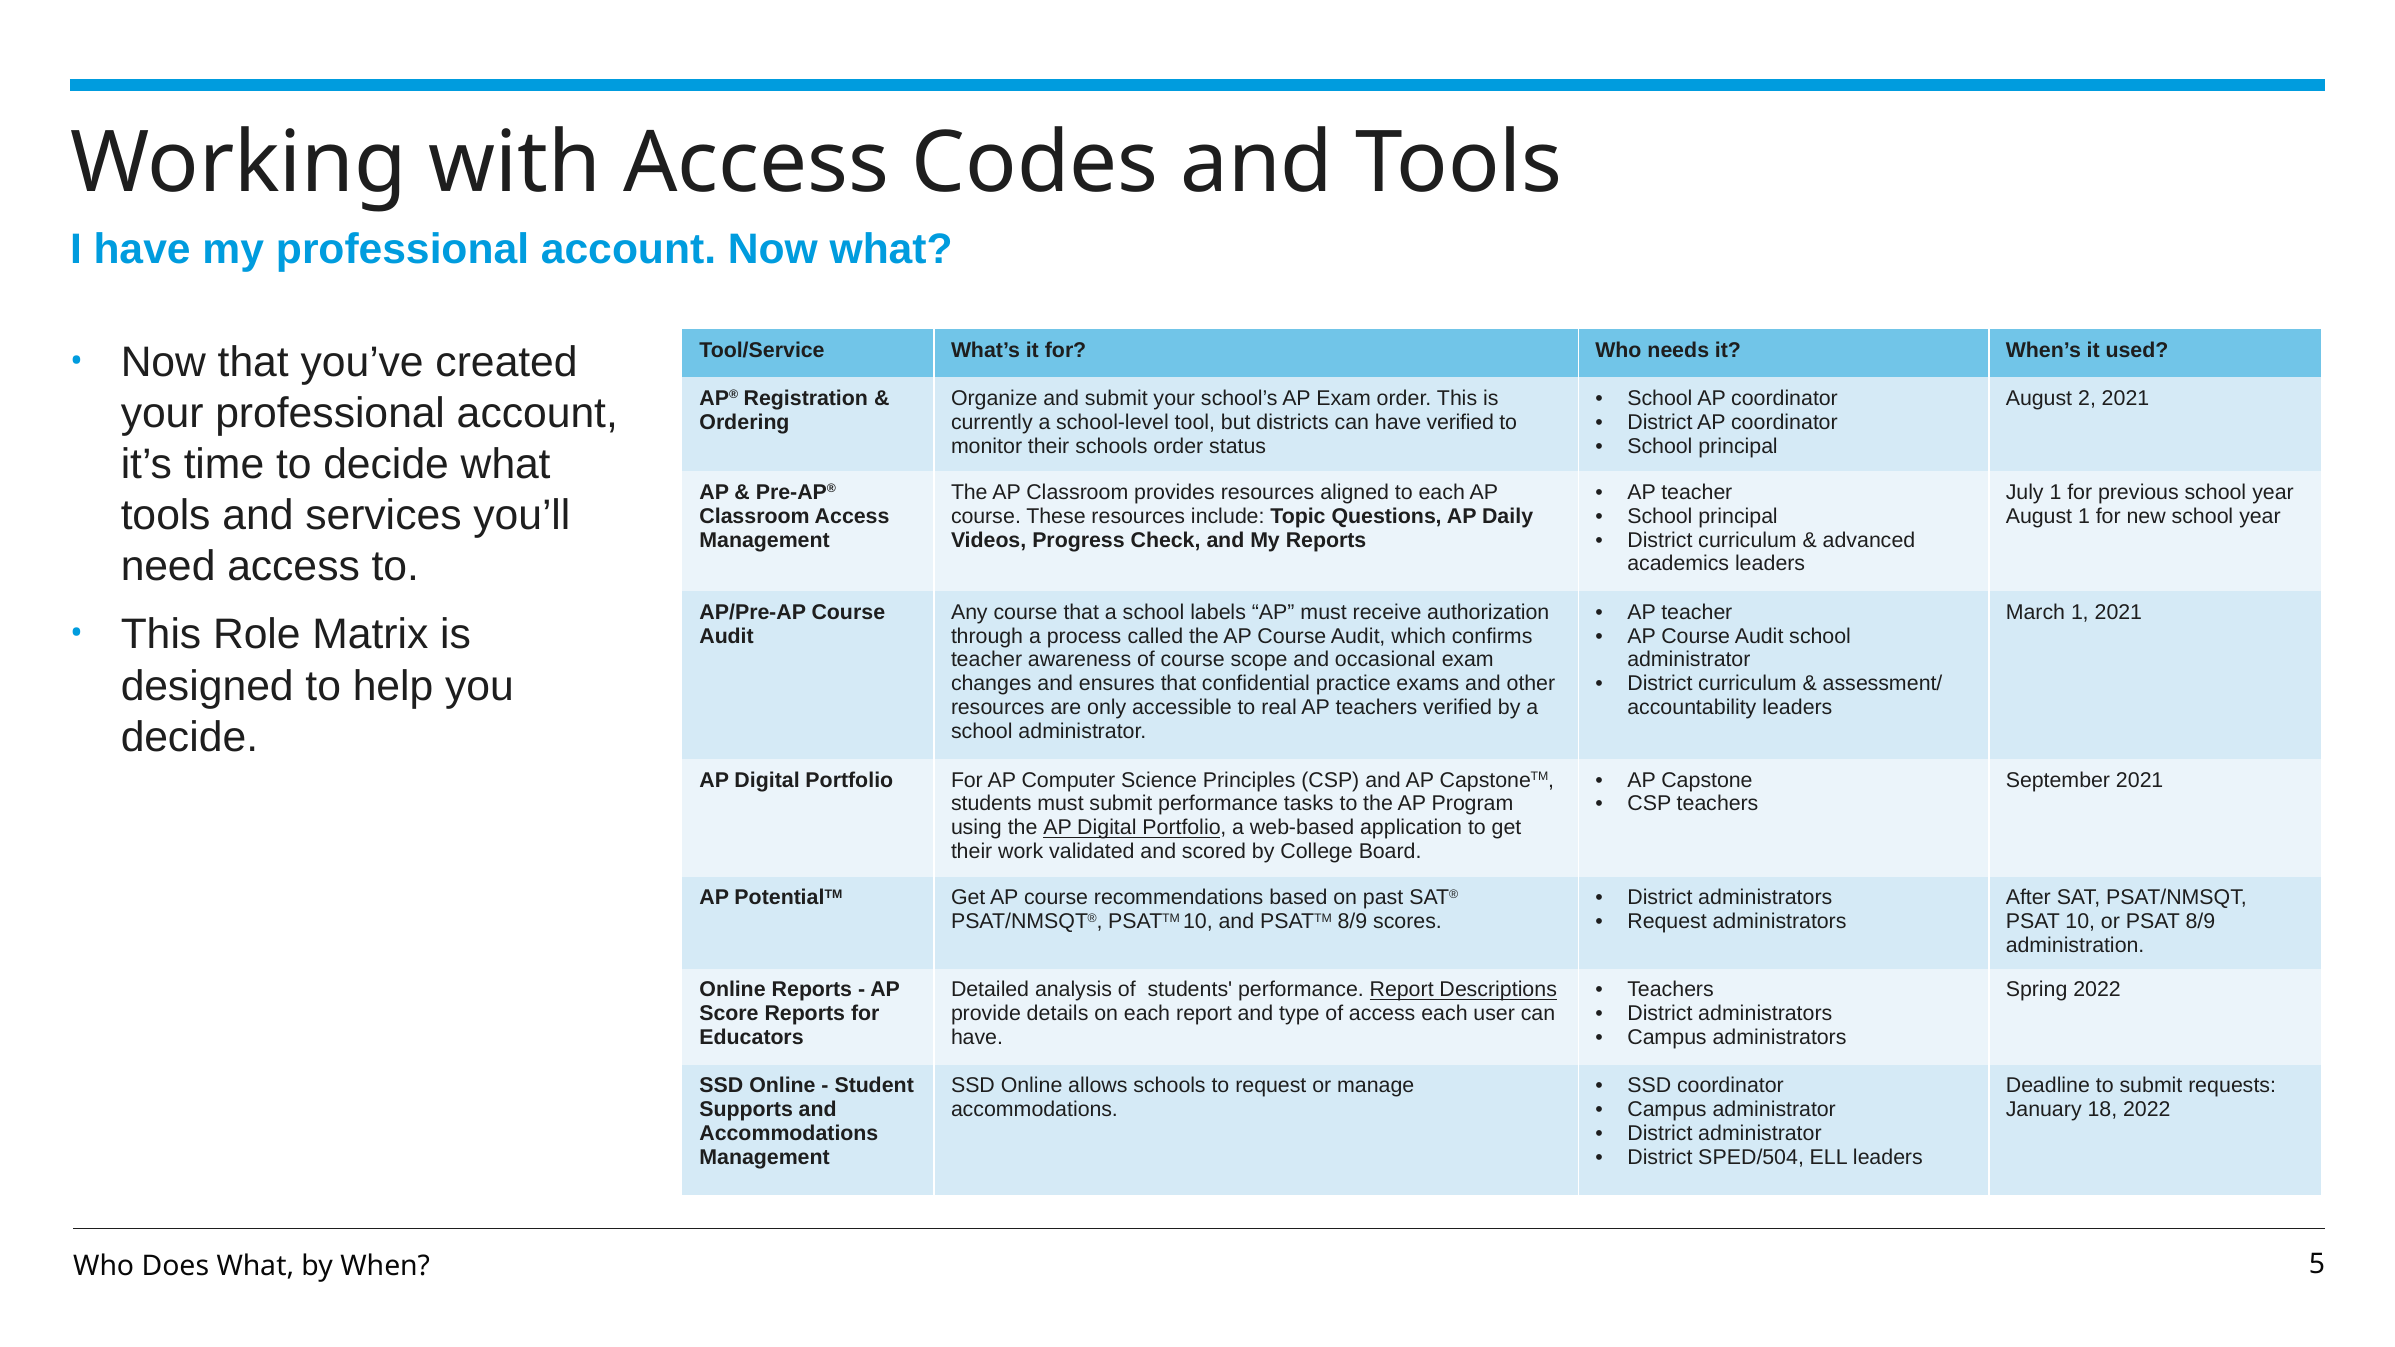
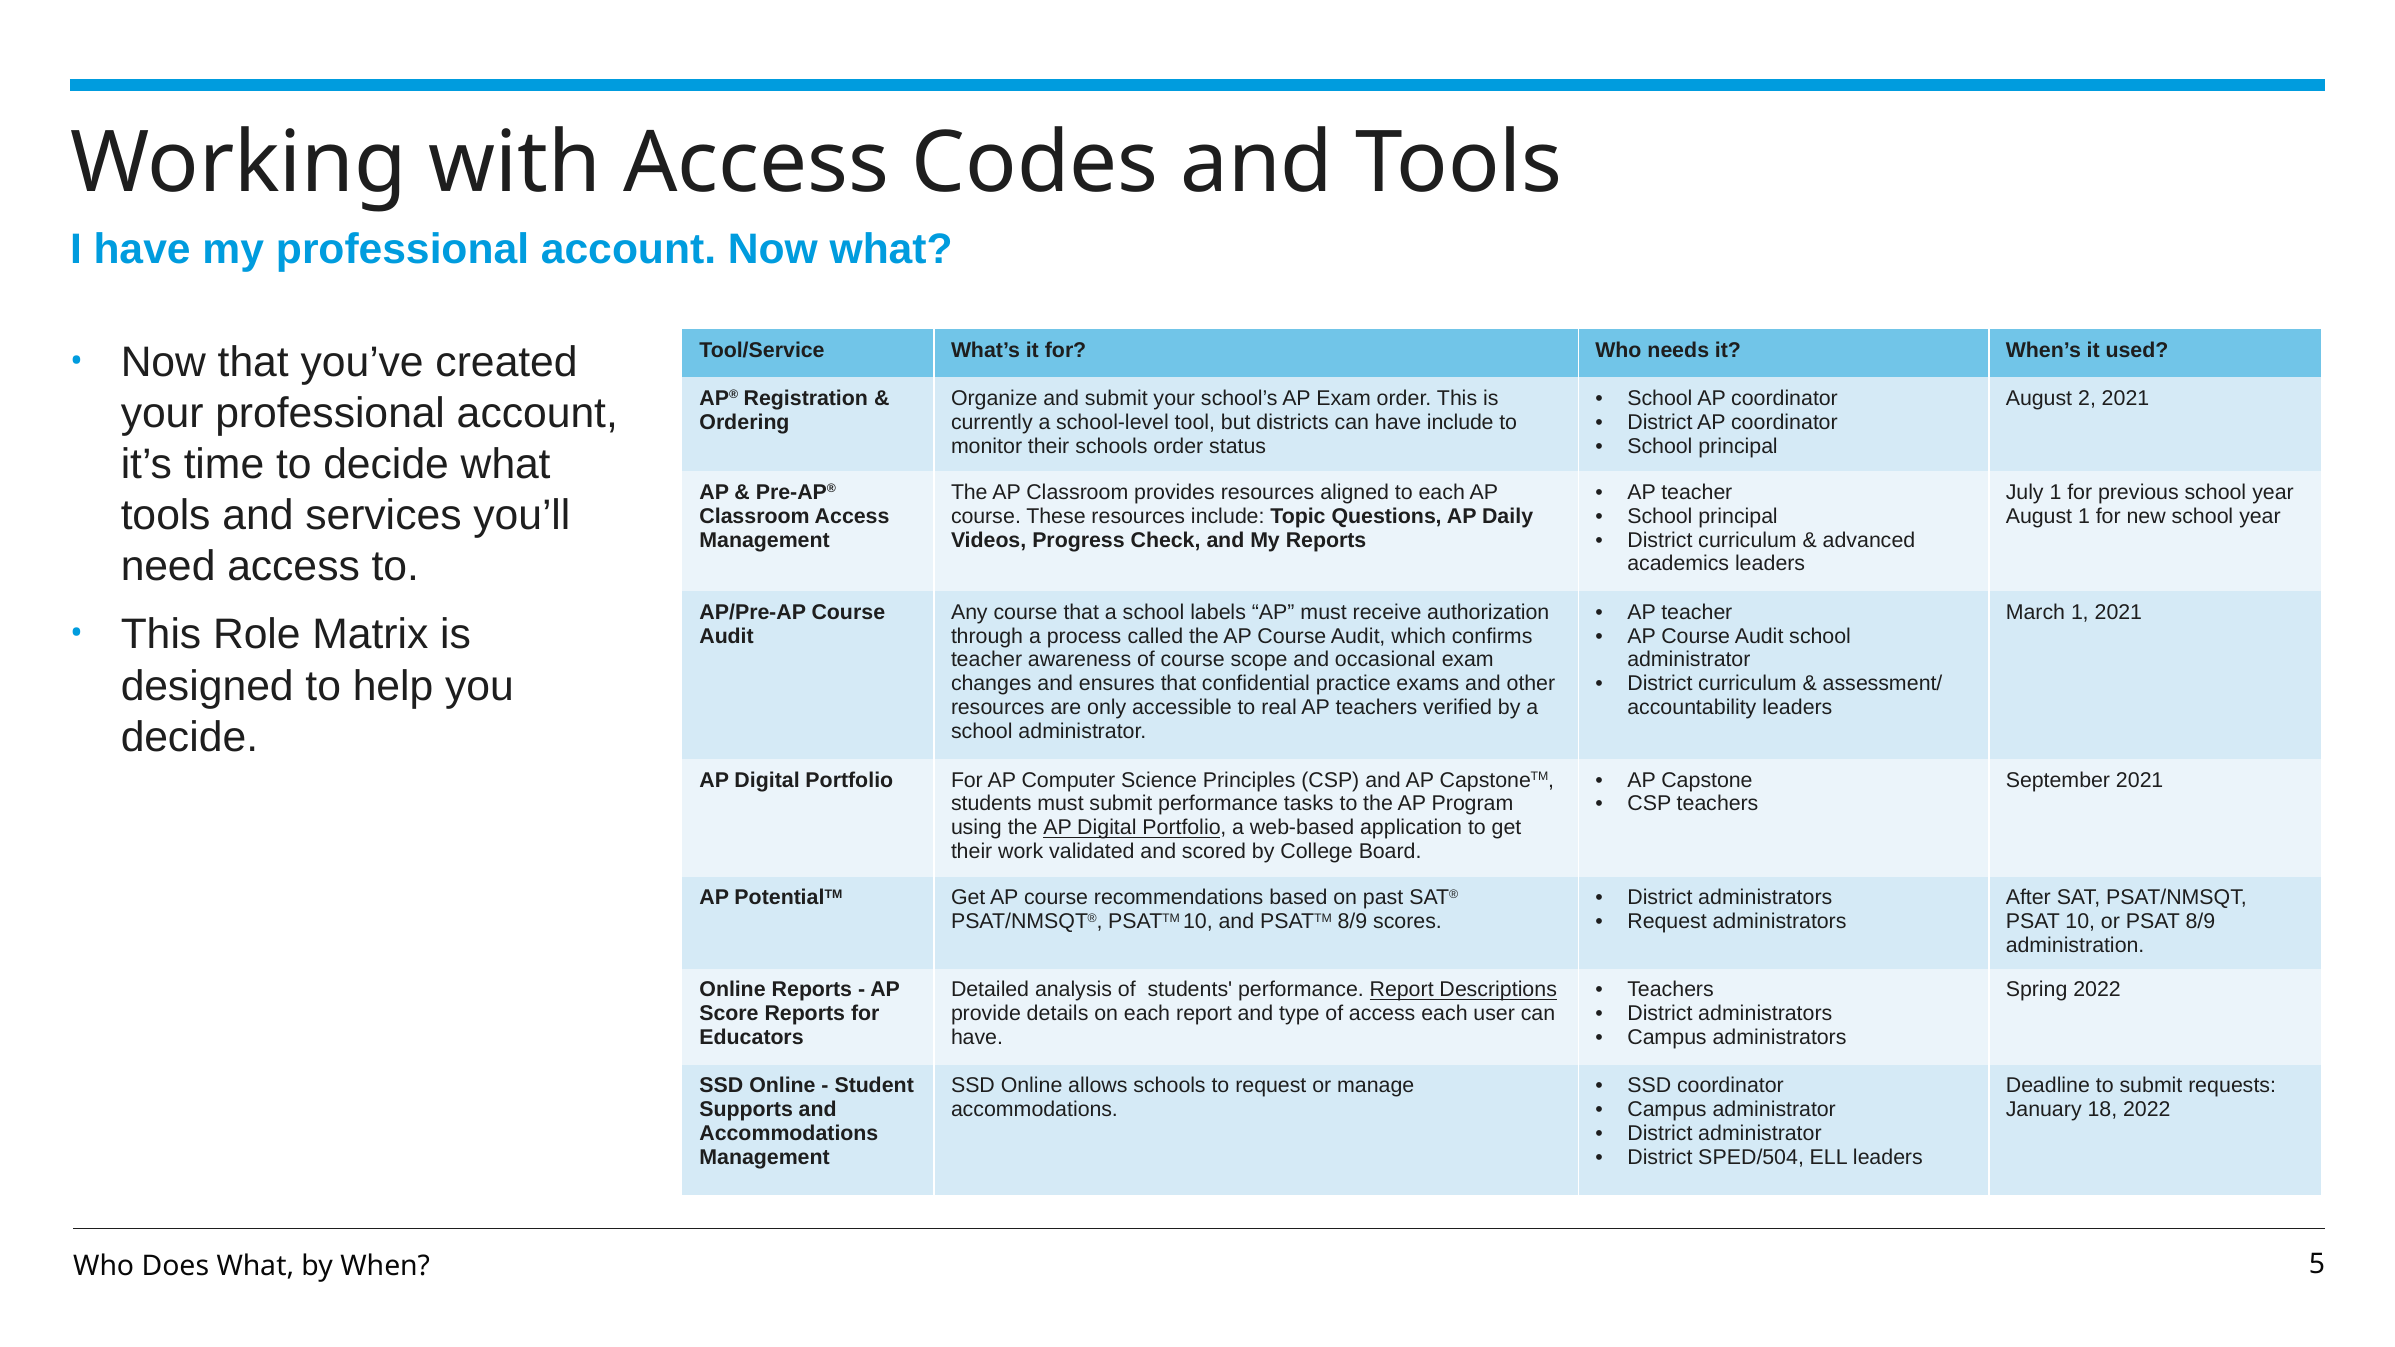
have verified: verified -> include (1460, 422)
